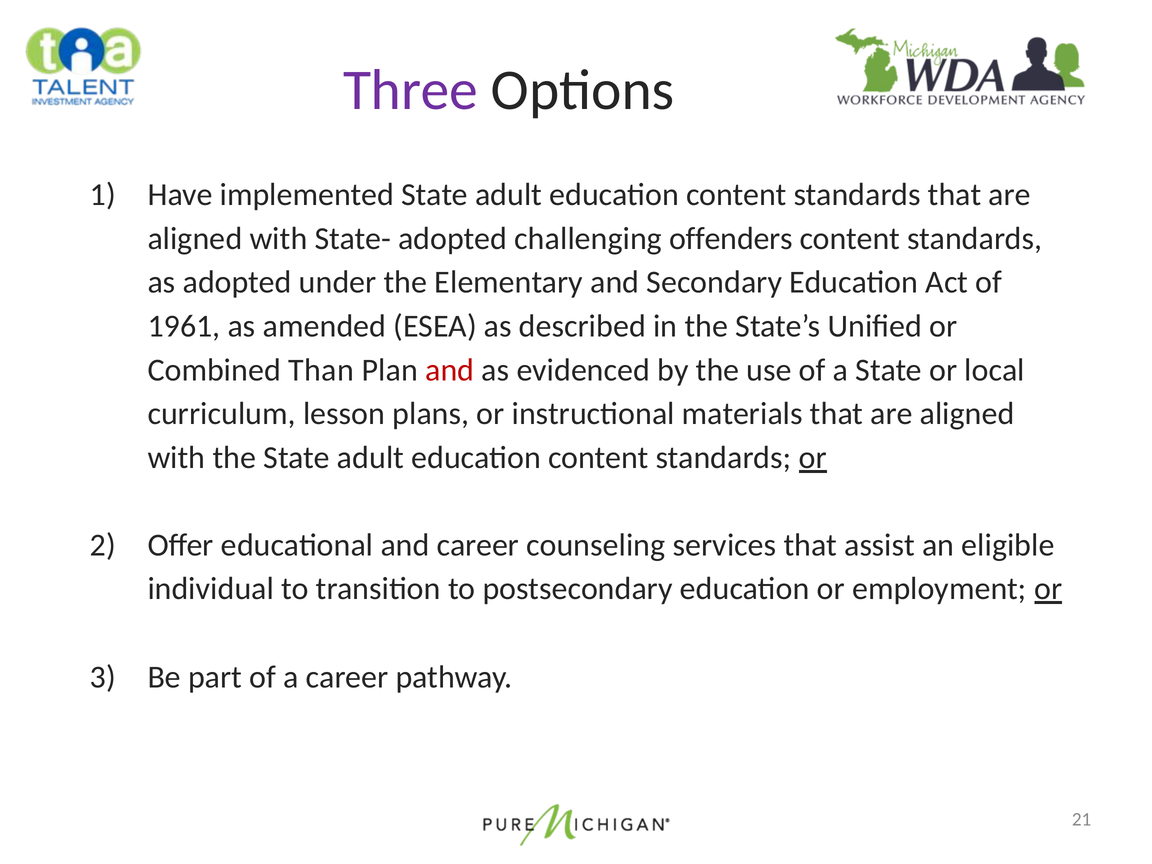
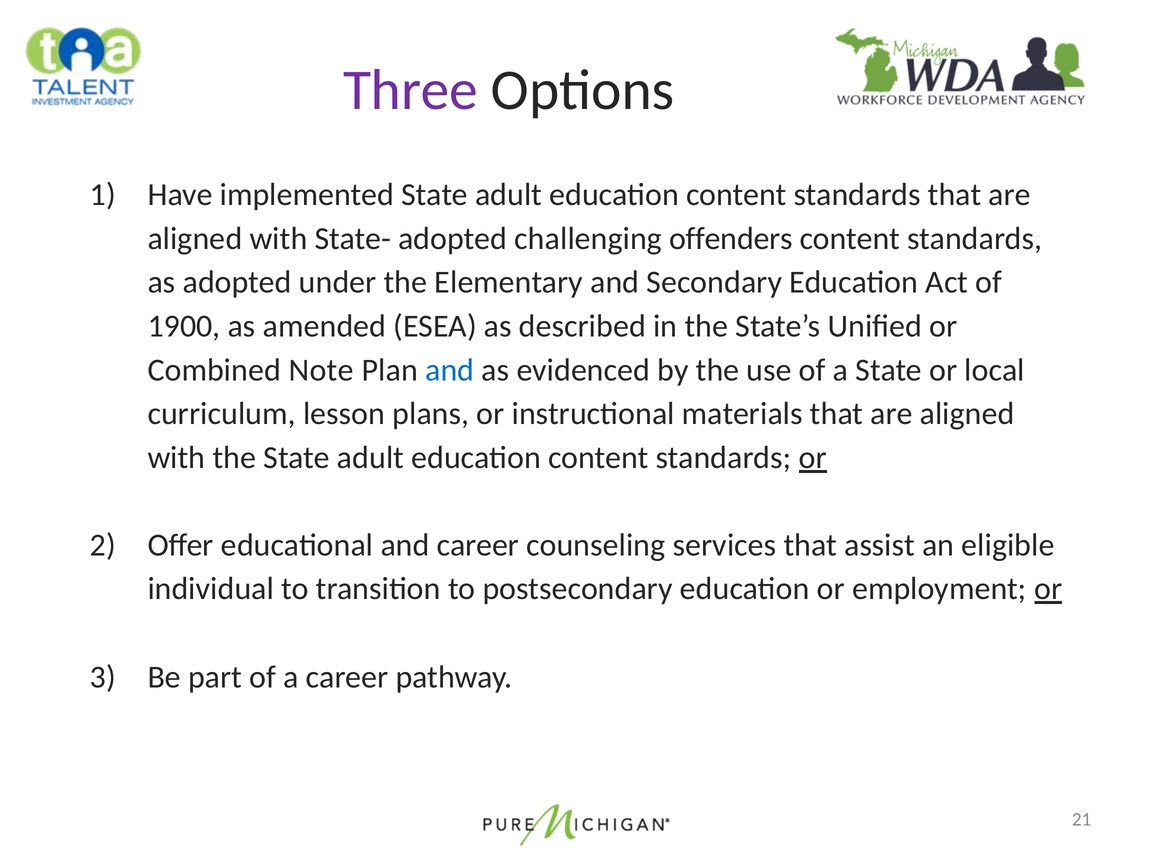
1961: 1961 -> 1900 (184, 326)
Than: Than -> Note (321, 370)
and colour: red -> blue (450, 370)
